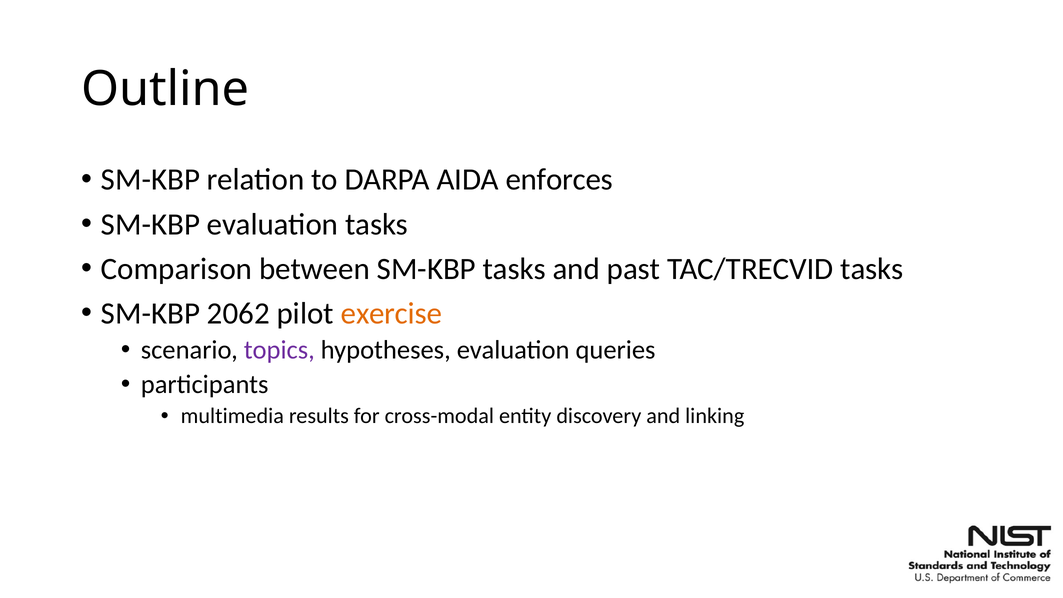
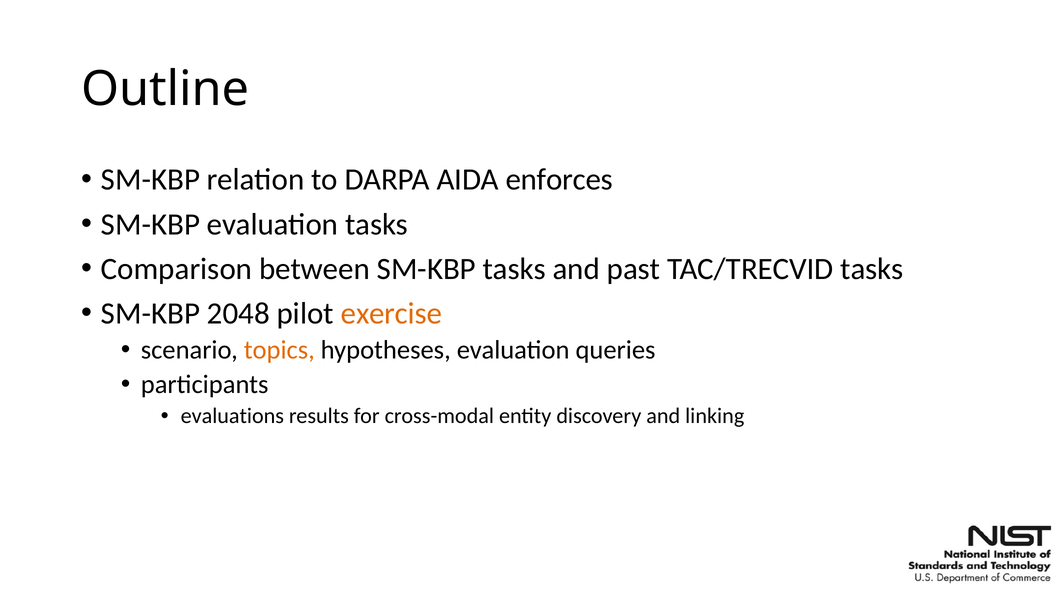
2062: 2062 -> 2048 (238, 313)
topics colour: purple -> orange (279, 350)
multimedia: multimedia -> evaluations (232, 416)
